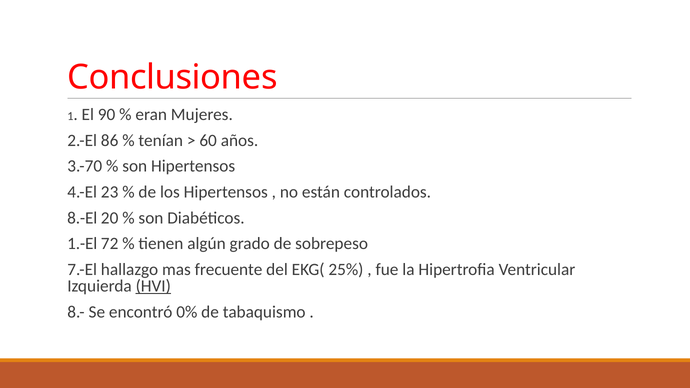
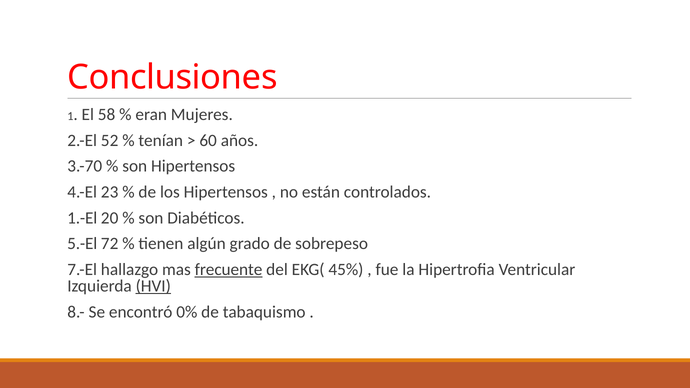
90: 90 -> 58 (107, 115)
86: 86 -> 52 (110, 141)
8.-El: 8.-El -> 1.-El (82, 218)
1.-El: 1.-El -> 5.-El (82, 244)
frecuente underline: none -> present (229, 270)
25%: 25% -> 45% (346, 270)
